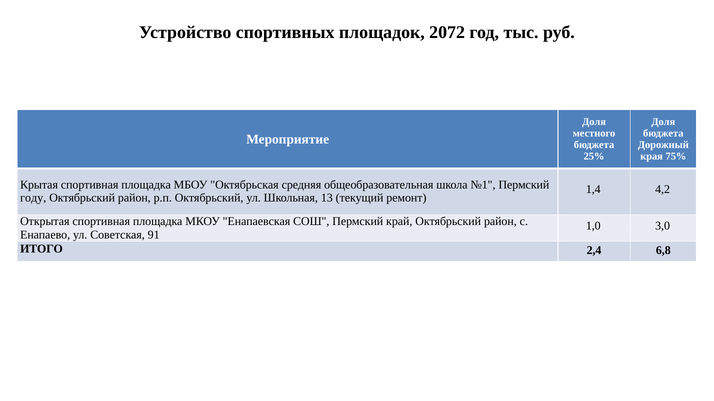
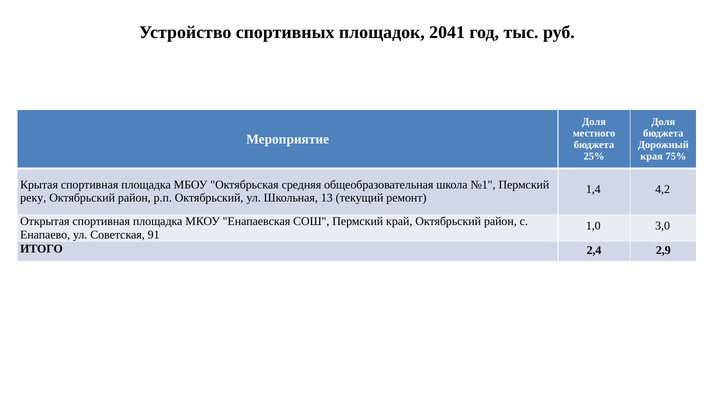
2072: 2072 -> 2041 (447, 32)
году: году -> реку (33, 198)
6,8: 6,8 -> 2,9 (663, 251)
